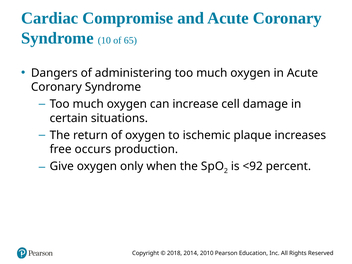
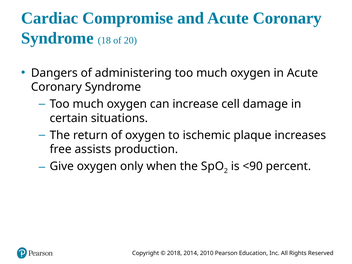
10: 10 -> 18 (104, 40)
65: 65 -> 20 (130, 40)
occurs: occurs -> assists (93, 149)
<92: <92 -> <90 (253, 166)
